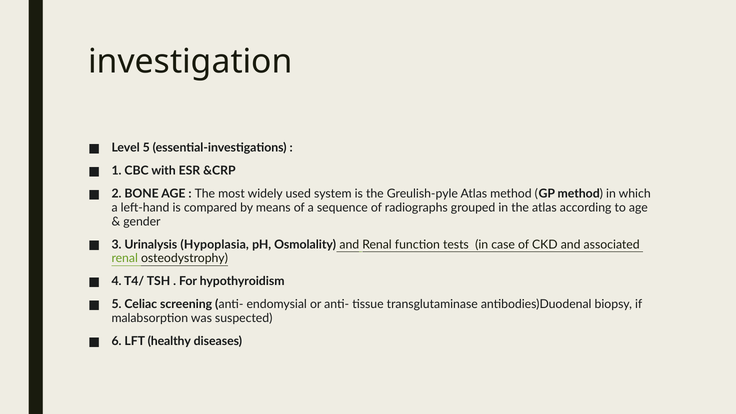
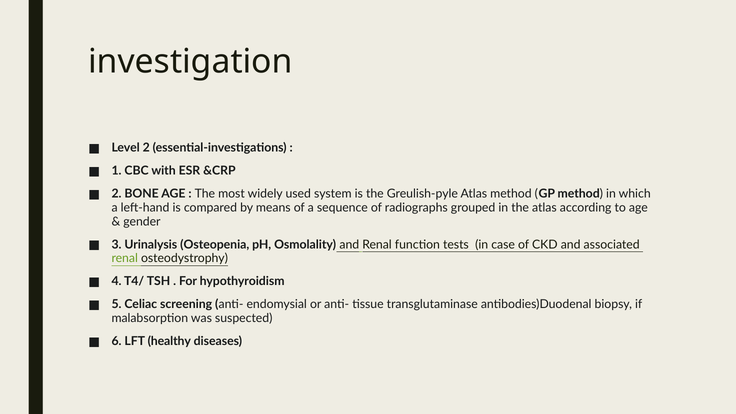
Level 5: 5 -> 2 (146, 148)
Hypoplasia: Hypoplasia -> Osteopenia (215, 245)
